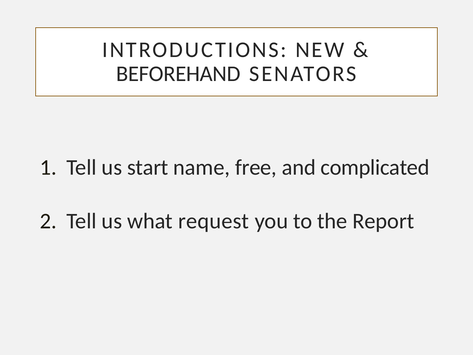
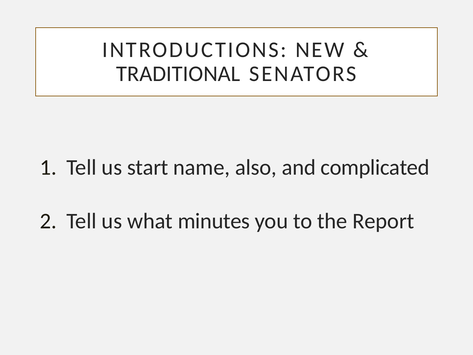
BEFOREHAND: BEFOREHAND -> TRADITIONAL (178, 74)
free: free -> also (256, 167)
request: request -> minutes (214, 221)
